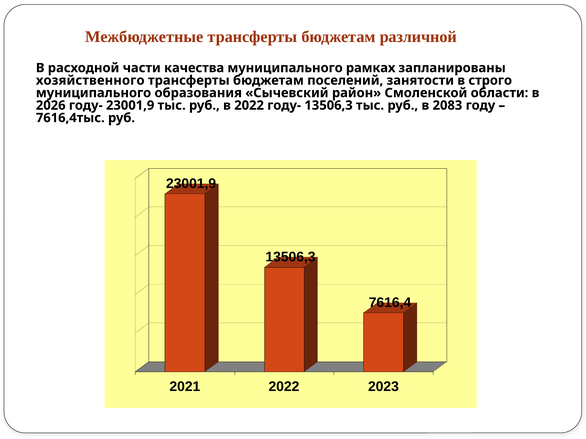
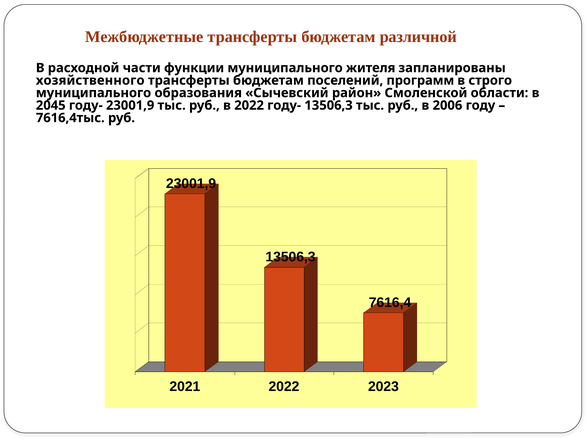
качества: качества -> функции (194, 68)
рамках: рамках -> жителя (371, 68)
занятости: занятости -> программ (420, 80)
2026: 2026 -> 2045 (51, 106)
2083: 2083 -> 2006 (447, 106)
